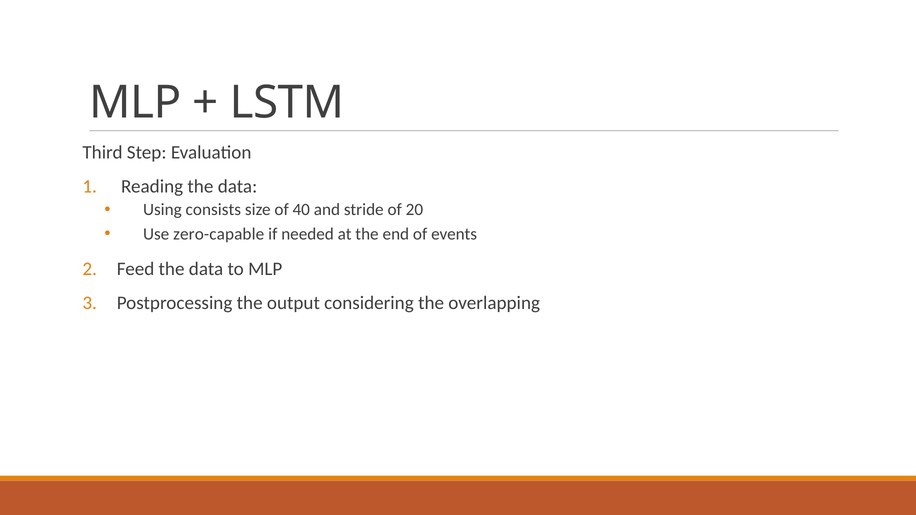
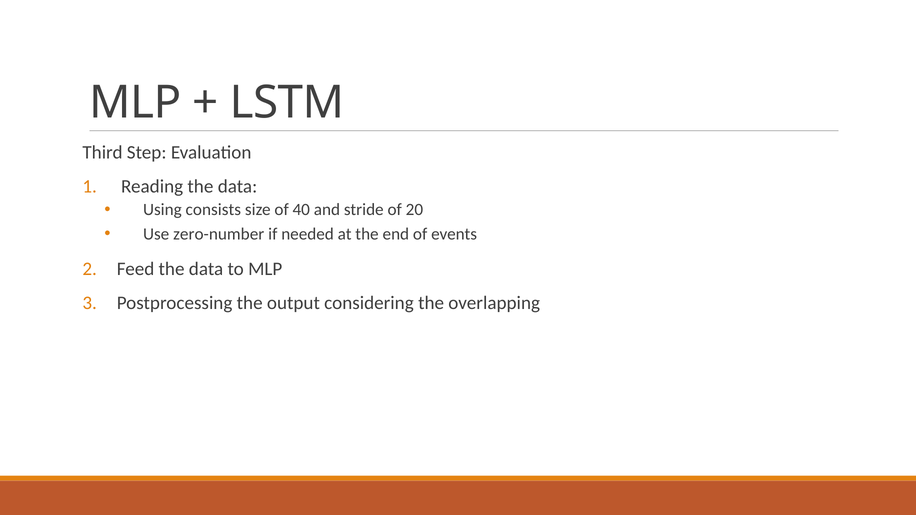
zero-capable: zero-capable -> zero-number (219, 234)
